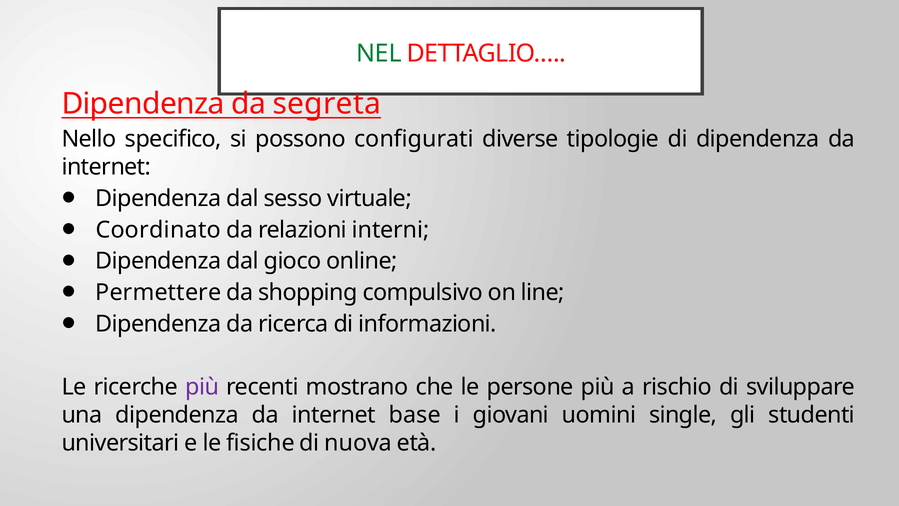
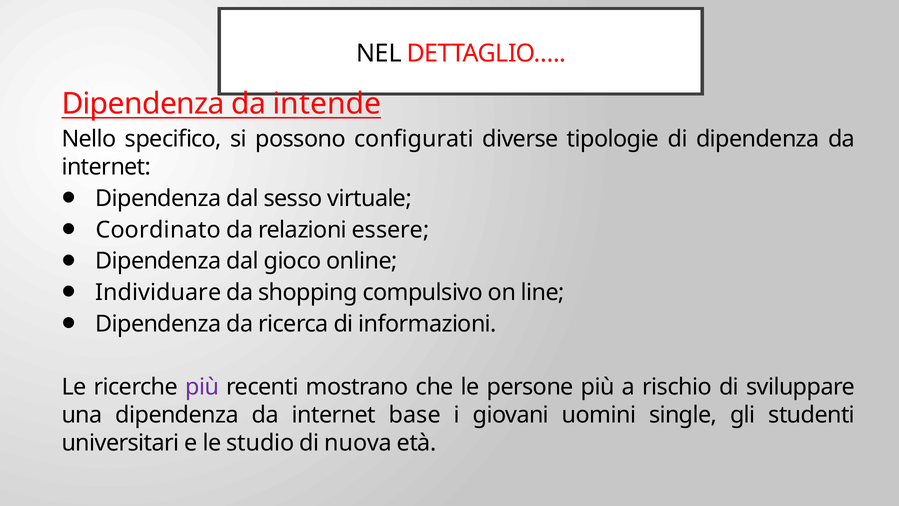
NEL colour: green -> black (379, 53)
segreta: segreta -> intende (327, 104)
interni: interni -> essere (391, 230)
Permettere: Permettere -> Individuare (158, 292)
fisiche: fisiche -> studio (260, 443)
